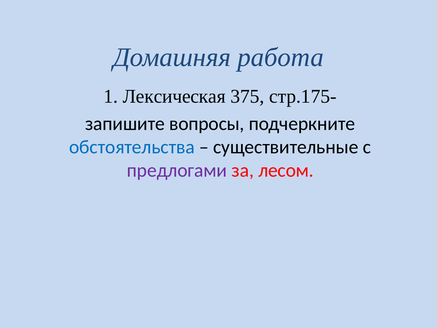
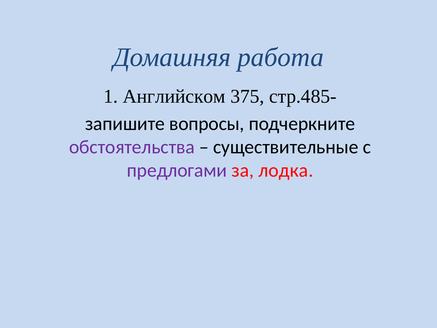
Лексическая: Лексическая -> Английском (174, 96)
стр.175-: стр.175- -> стр.485- (303, 96)
обстоятельства colour: blue -> purple (132, 147)
лесом: лесом -> лодка (286, 170)
